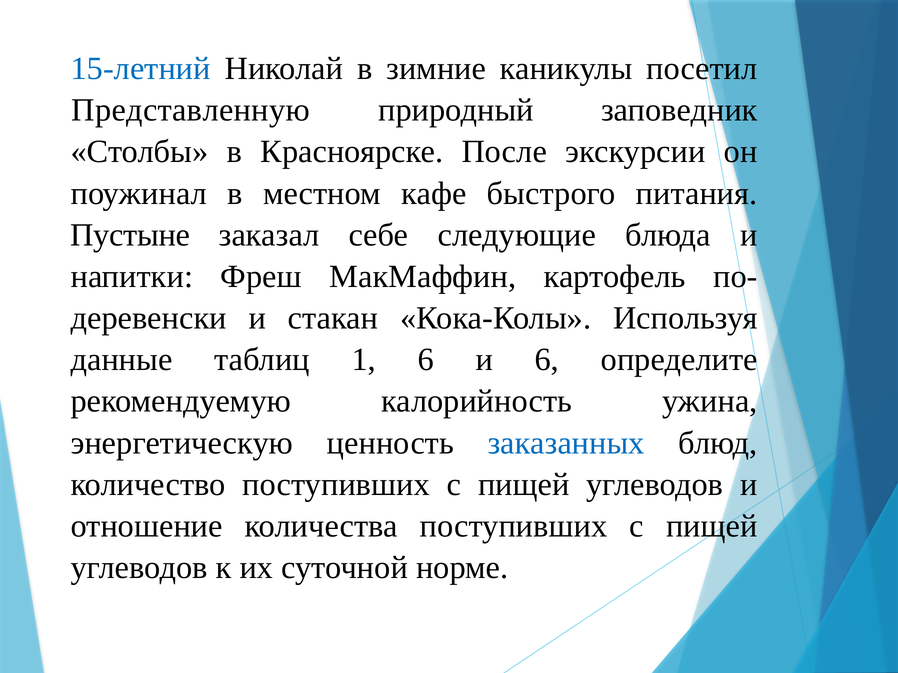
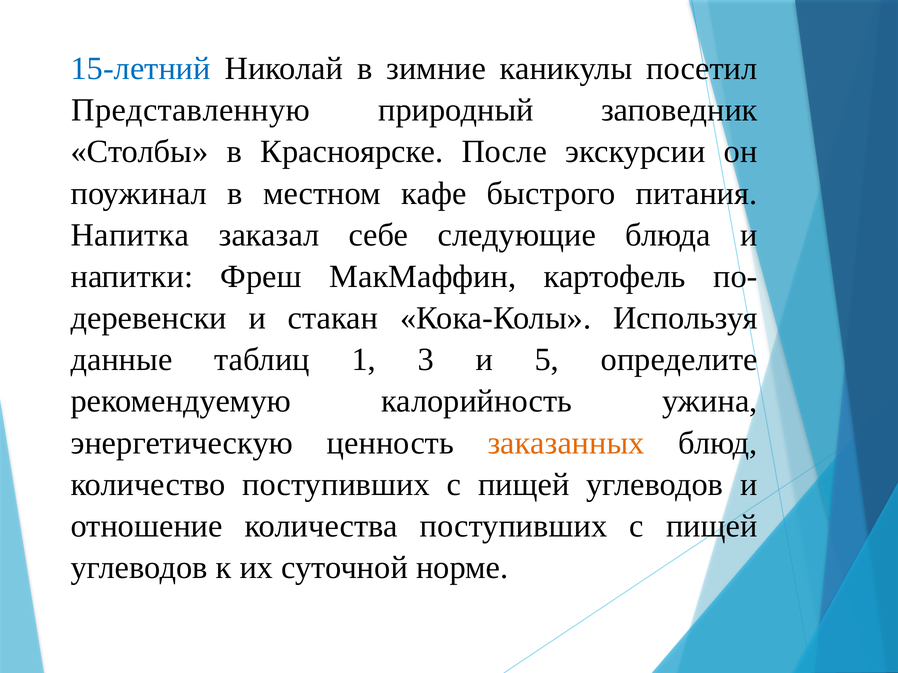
Пустыне: Пустыне -> Напитка (130, 235)
1 6: 6 -> 3 (426, 360)
и 6: 6 -> 5 (547, 360)
заказанных colour: blue -> orange (566, 443)
